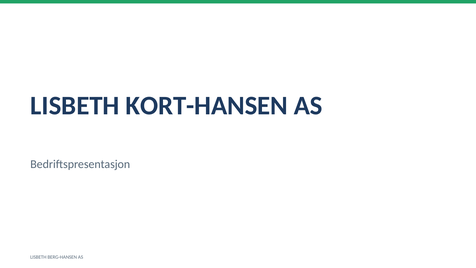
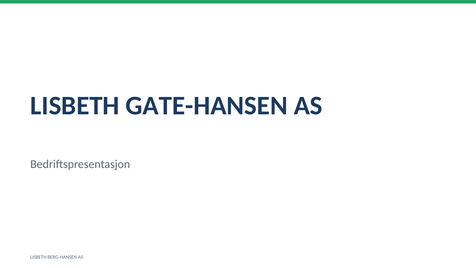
KORT-HANSEN: KORT-HANSEN -> GATE-HANSEN (207, 106)
